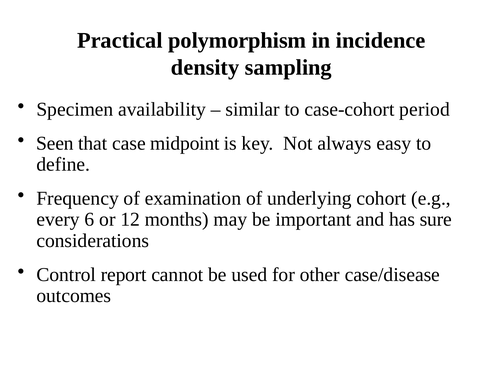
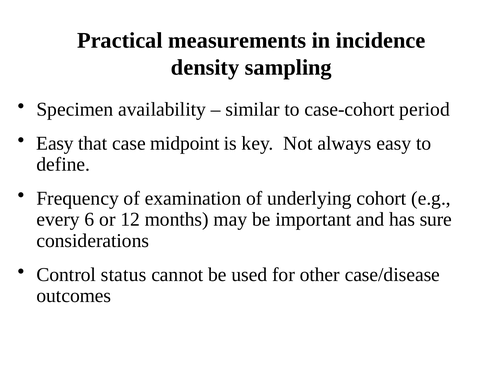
polymorphism: polymorphism -> measurements (237, 41)
Seen: Seen -> Easy (55, 143)
report: report -> status (124, 275)
